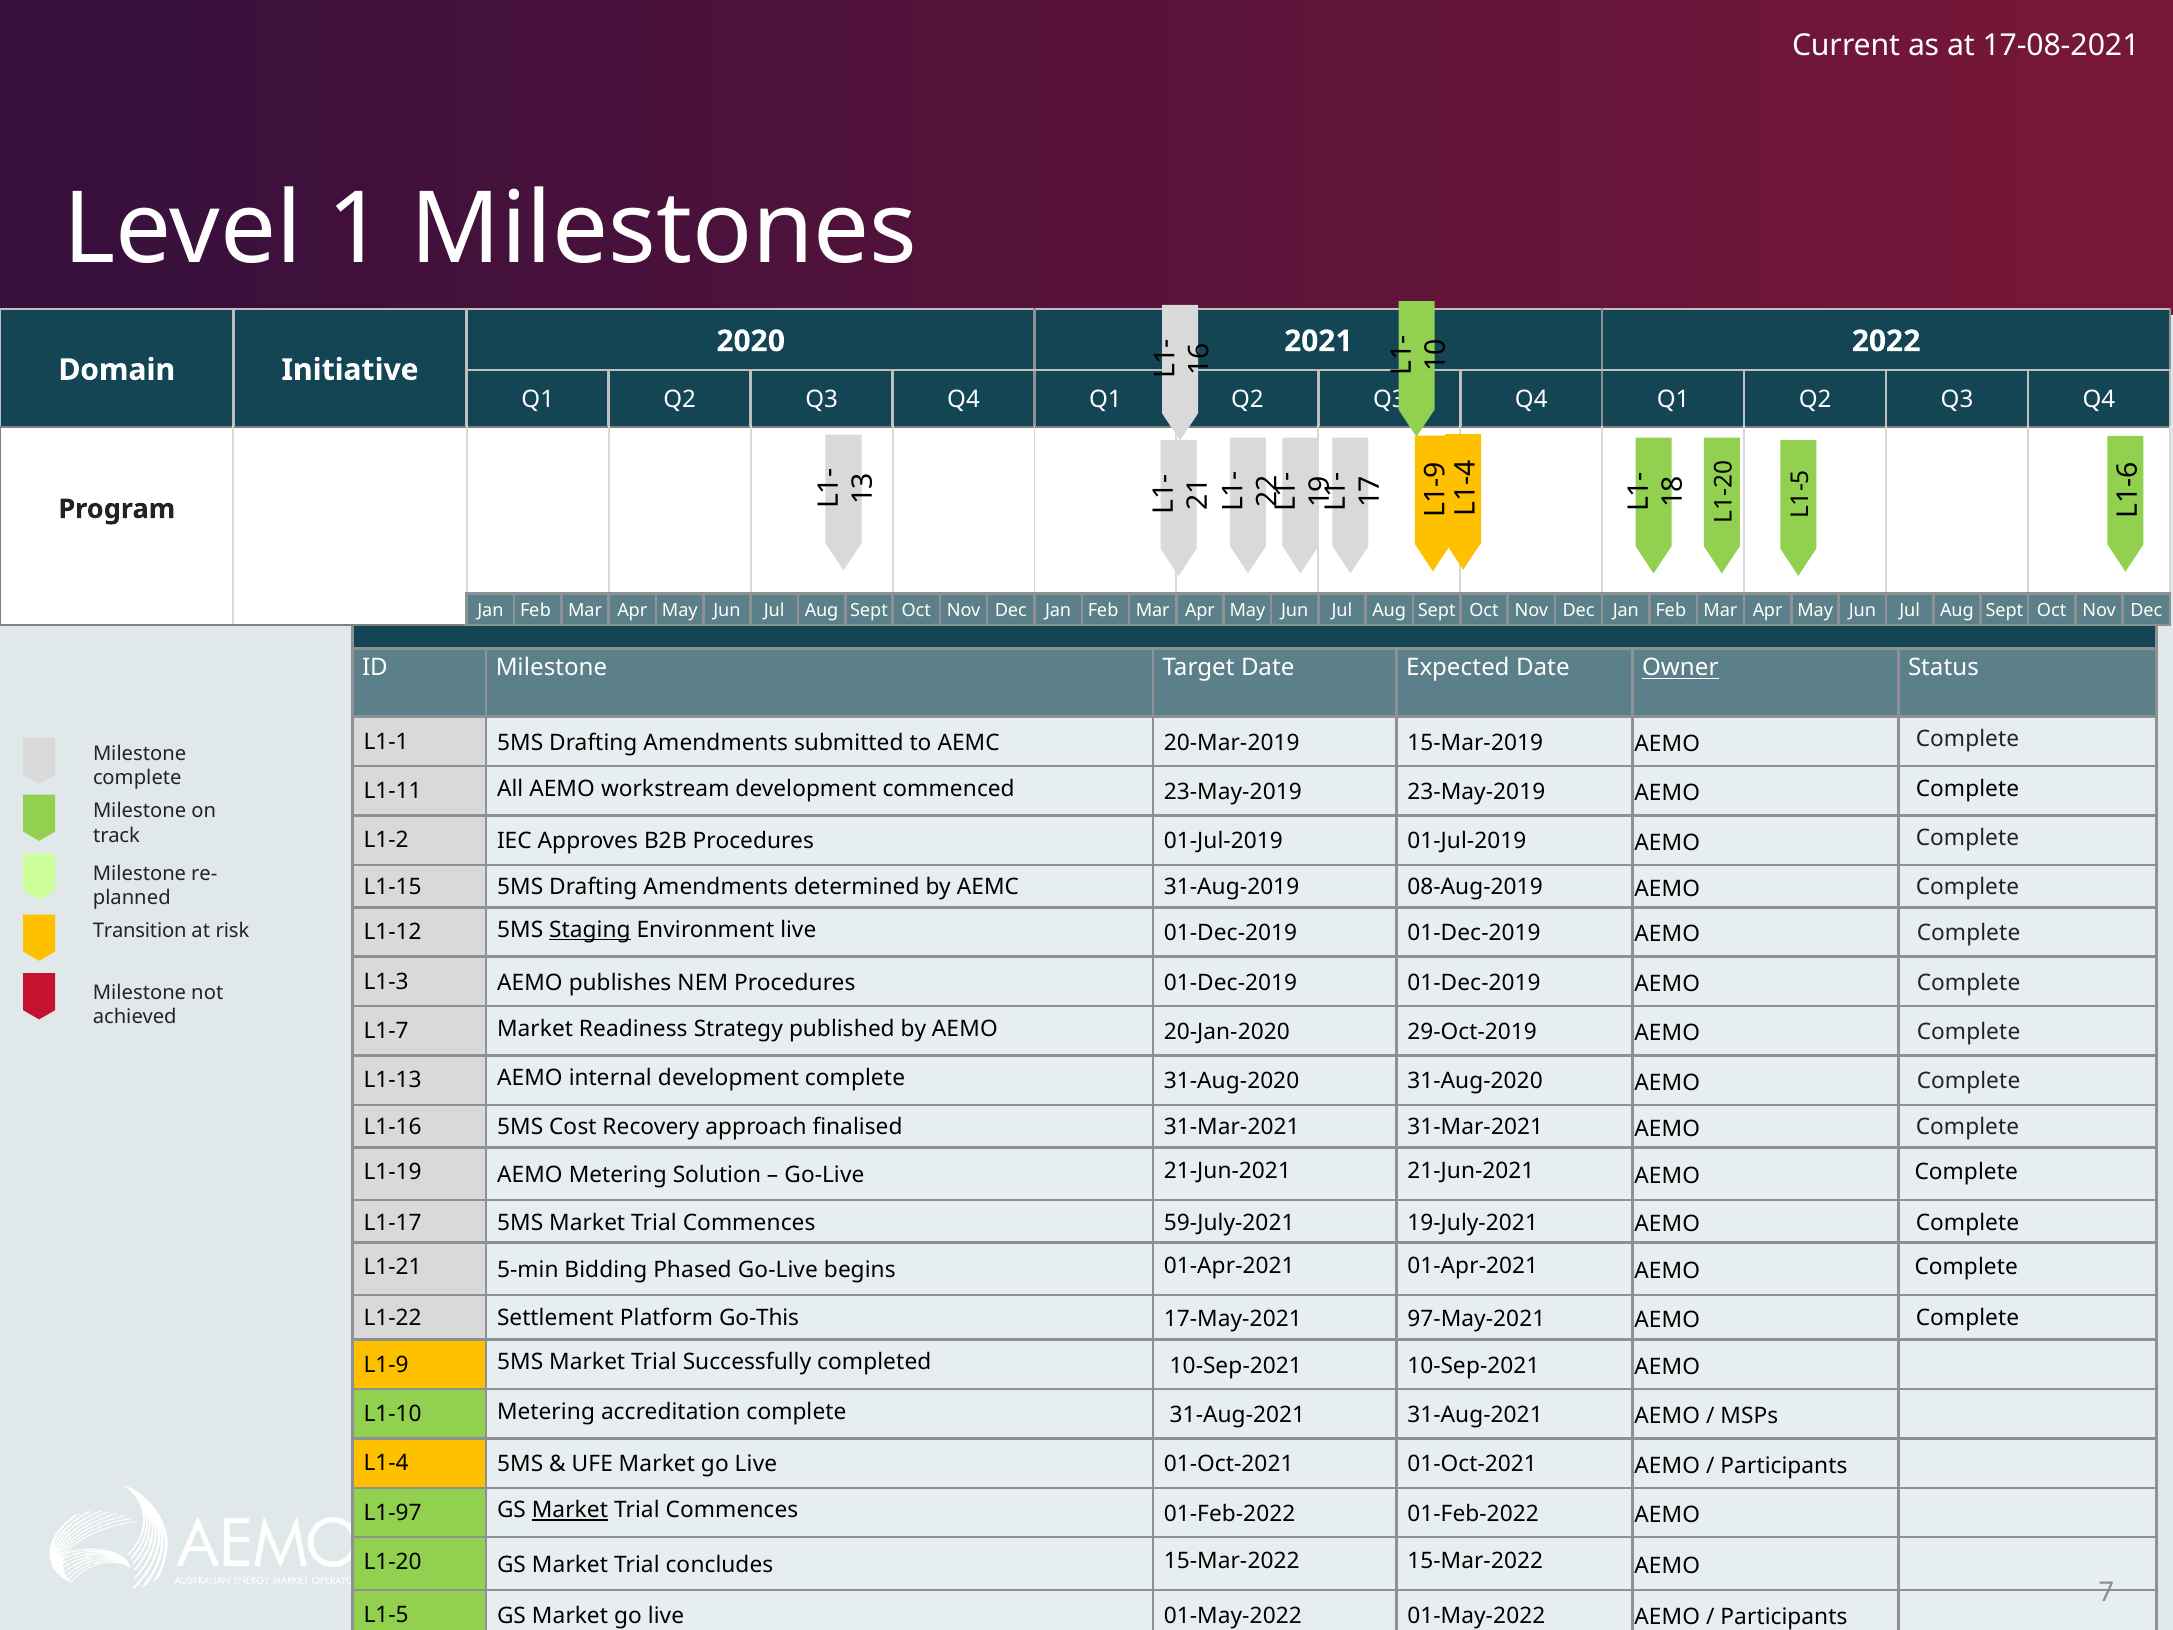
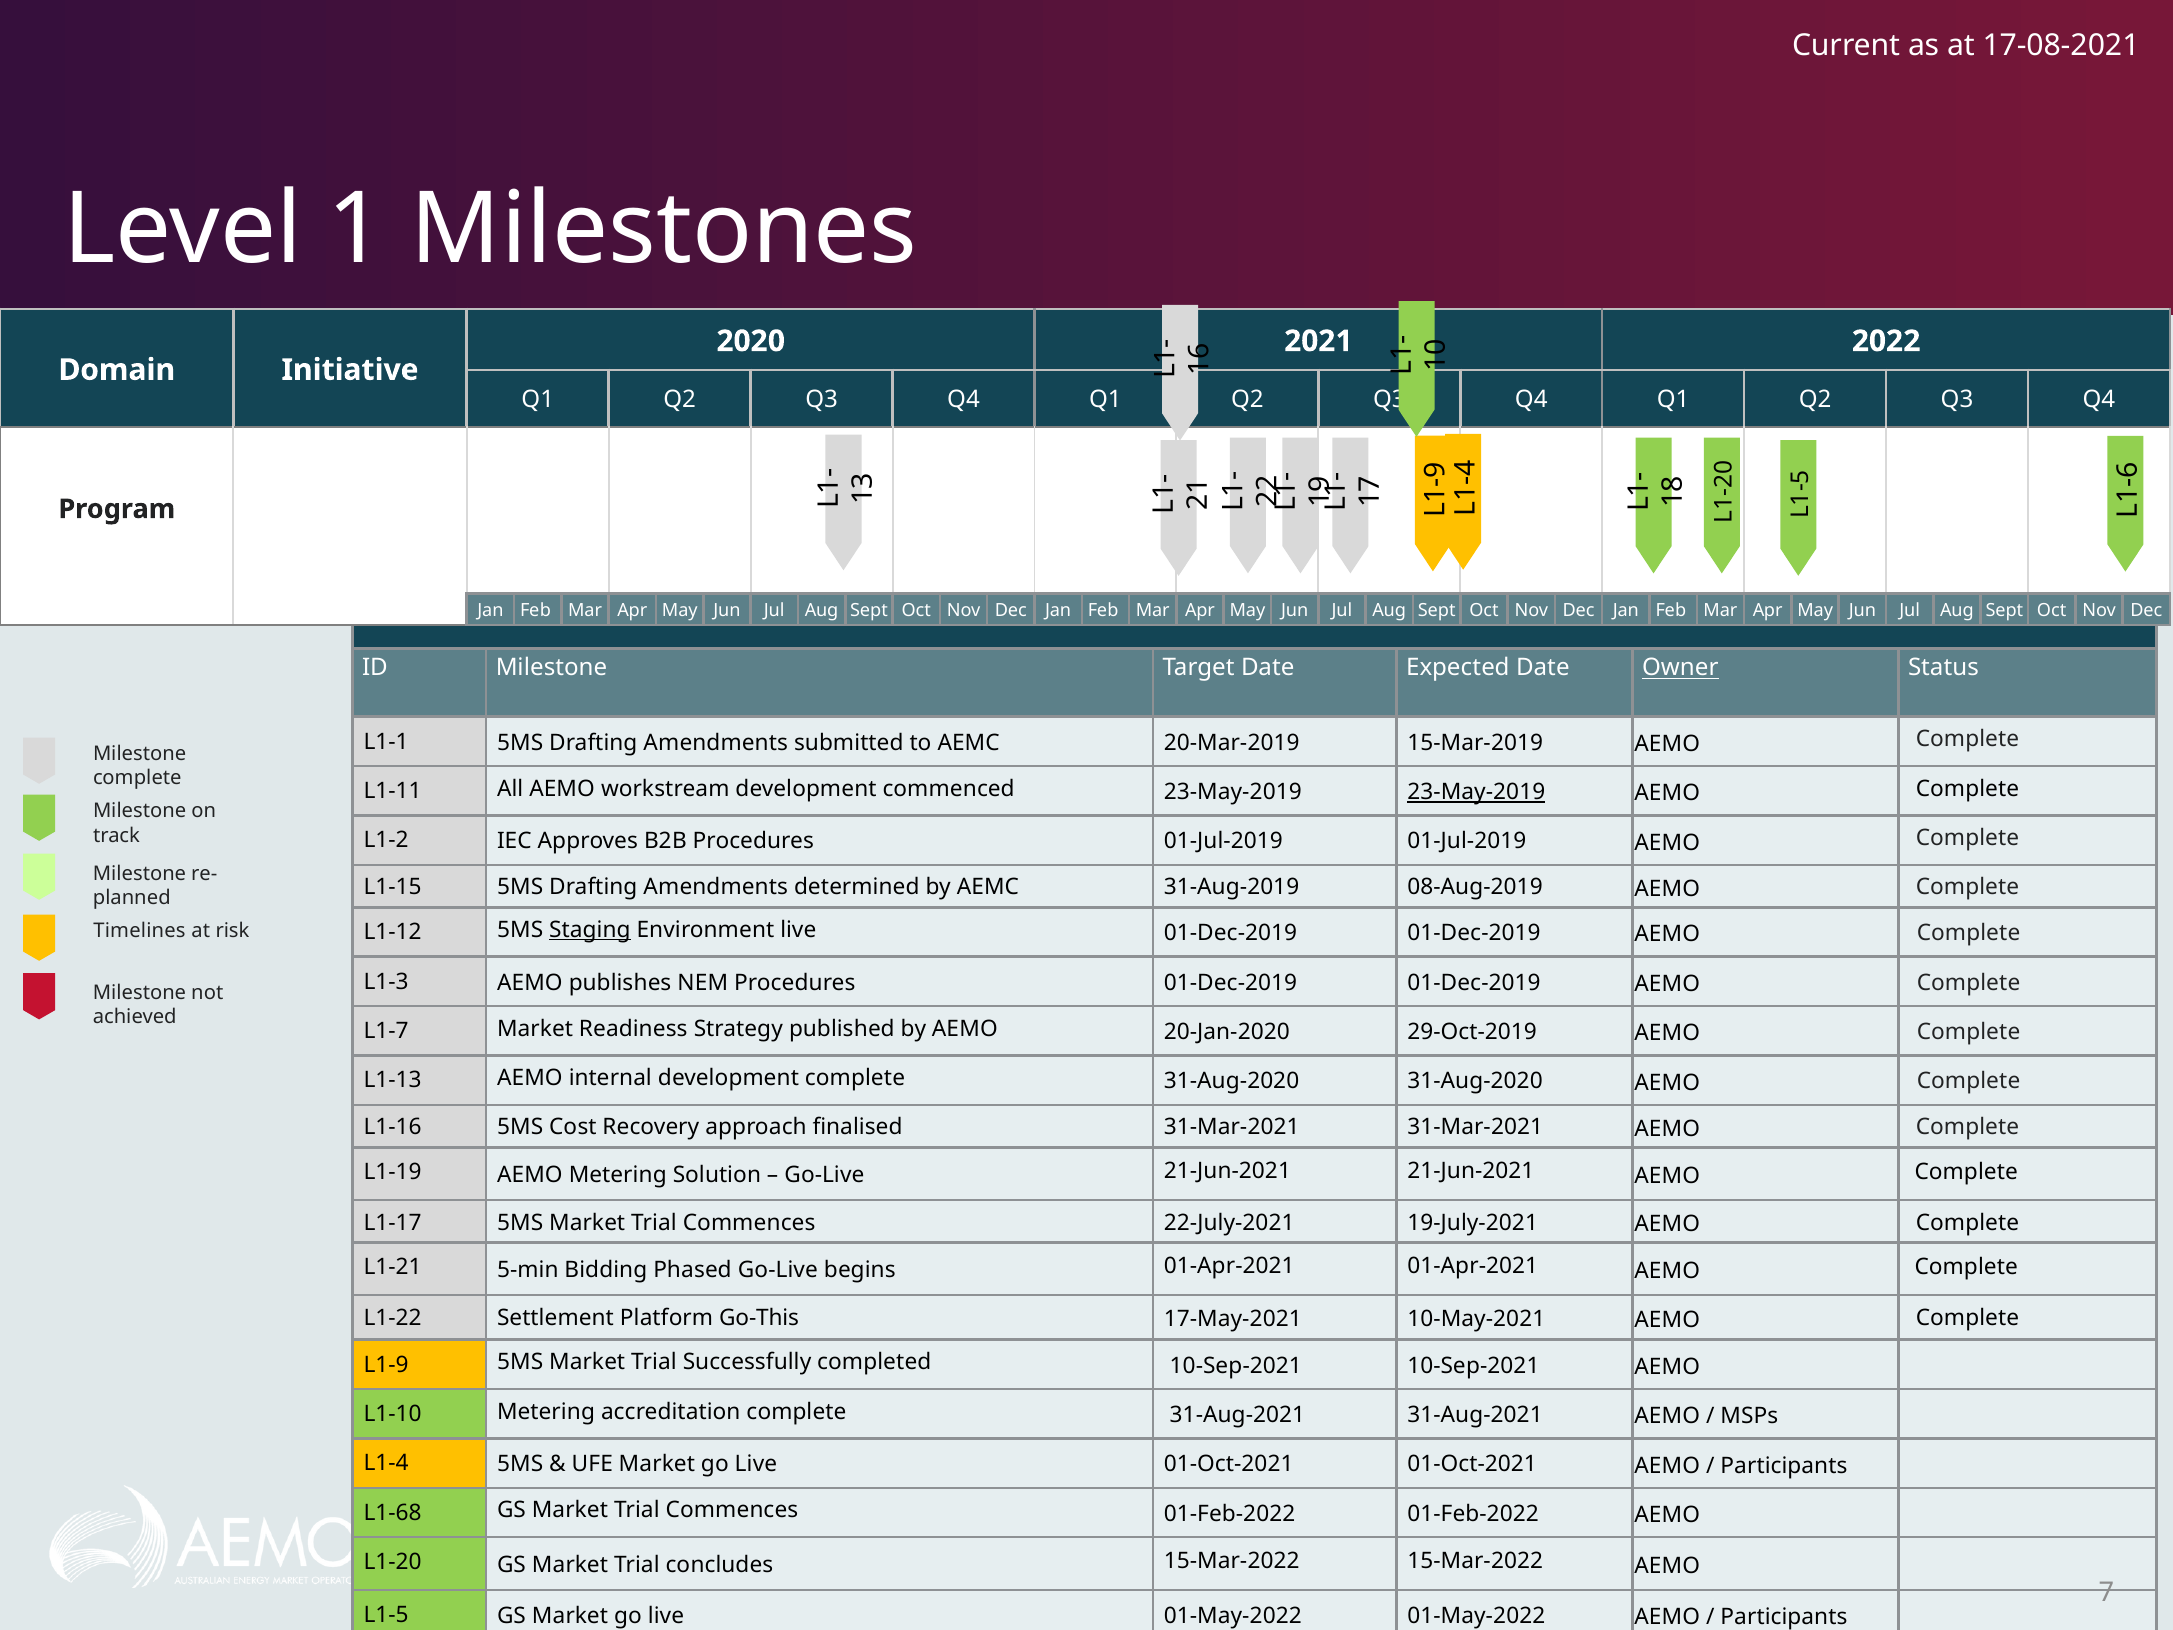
23-May-2019 underline: none -> present (1476, 792)
Transition: Transition -> Timelines (140, 931)
59-July-2021: 59-July-2021 -> 22-July-2021 (1229, 1222)
97-May-2021: 97-May-2021 -> 10-May-2021 (1476, 1319)
L1-97: L1-97 -> L1-68 (393, 1513)
Market underline: present -> none (570, 1510)
